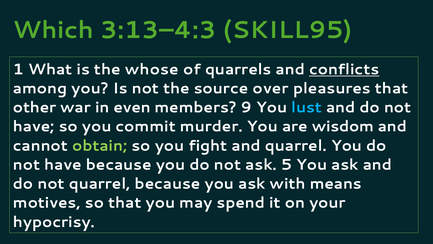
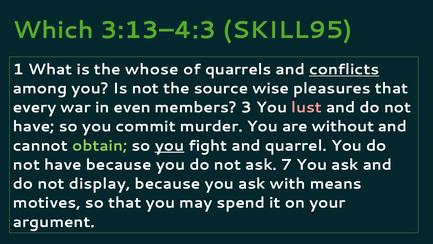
over: over -> wise (271, 88)
other: other -> every (35, 107)
9: 9 -> 3 (246, 107)
lust colour: light blue -> pink (307, 107)
wisdom: wisdom -> without (343, 126)
you underline: none -> present (169, 145)
5: 5 -> 7 (286, 164)
not quarrel: quarrel -> display (100, 183)
hypocrisy: hypocrisy -> argument (54, 222)
